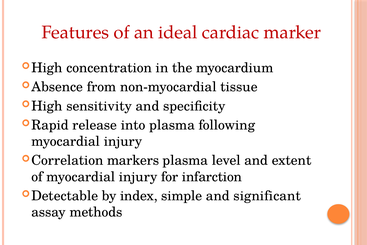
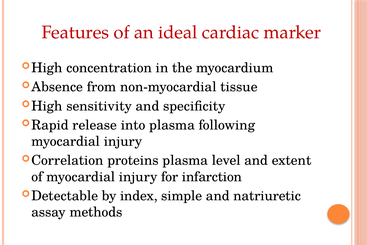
markers: markers -> proteins (133, 160)
significant: significant -> natriuretic (267, 196)
